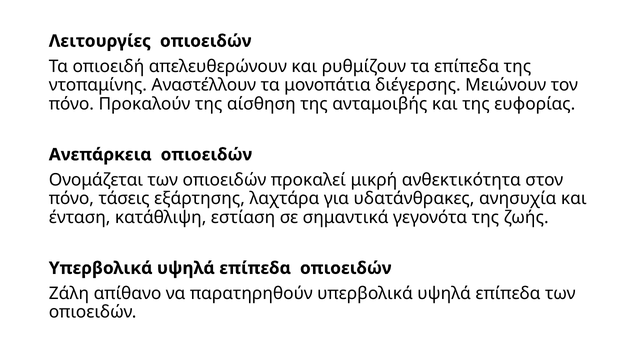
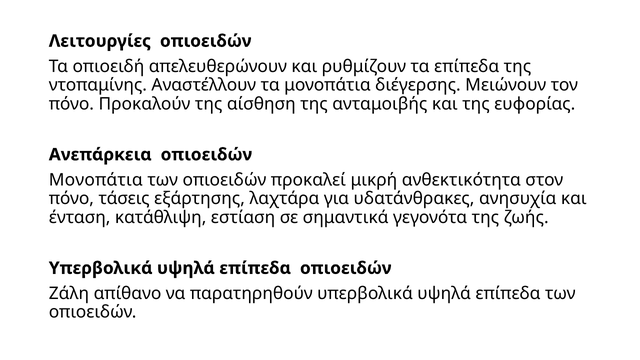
Ονομάζεται: Ονομάζεται -> Μονοπάτια (96, 180)
